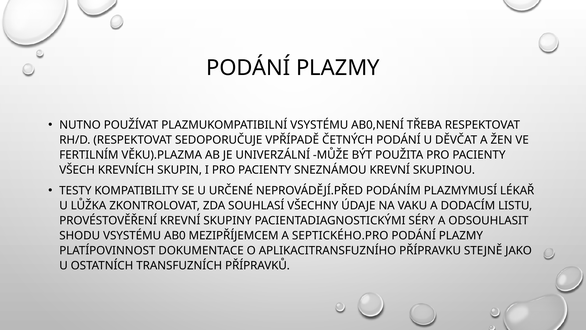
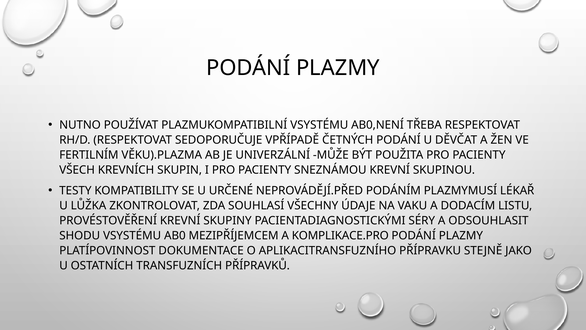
SEPTICKÉHO.PRO: SEPTICKÉHO.PRO -> KOMPLIKACE.PRO (340, 235)
